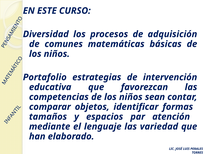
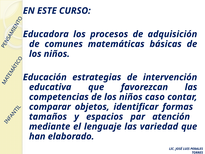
Diversidad: Diversidad -> Educadora (46, 34)
Portafolio: Portafolio -> Educación (45, 77)
sean: sean -> caso (155, 97)
